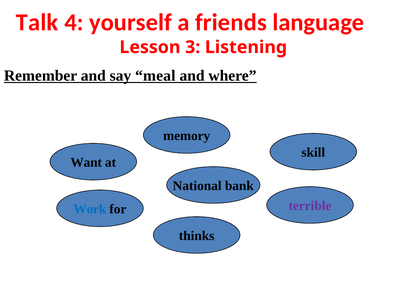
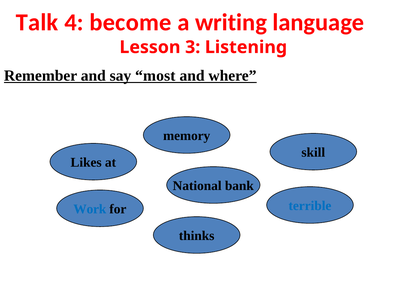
yourself: yourself -> become (130, 22)
friends: friends -> writing (231, 22)
meal: meal -> most (155, 76)
Want: Want -> Likes (86, 163)
terrible colour: purple -> blue (310, 206)
